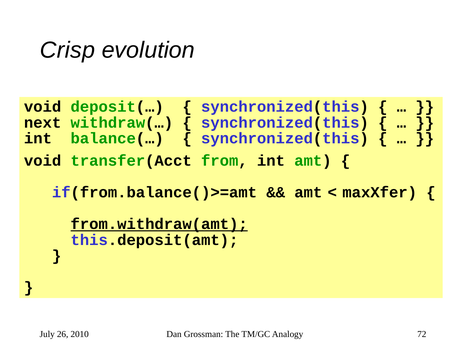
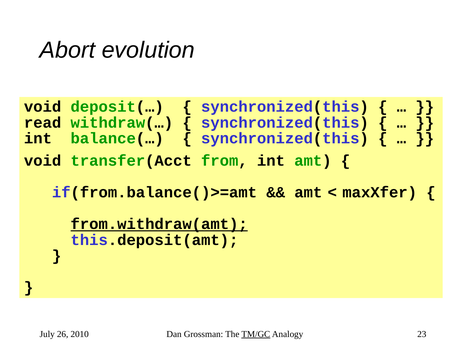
Crisp: Crisp -> Abort (67, 50)
next: next -> read (43, 123)
TM/GC underline: none -> present (256, 335)
72: 72 -> 23 (422, 335)
